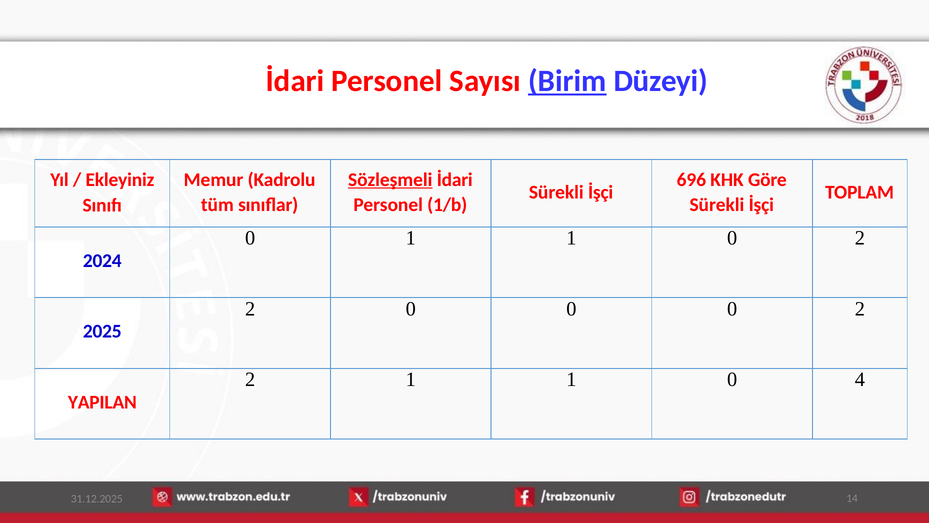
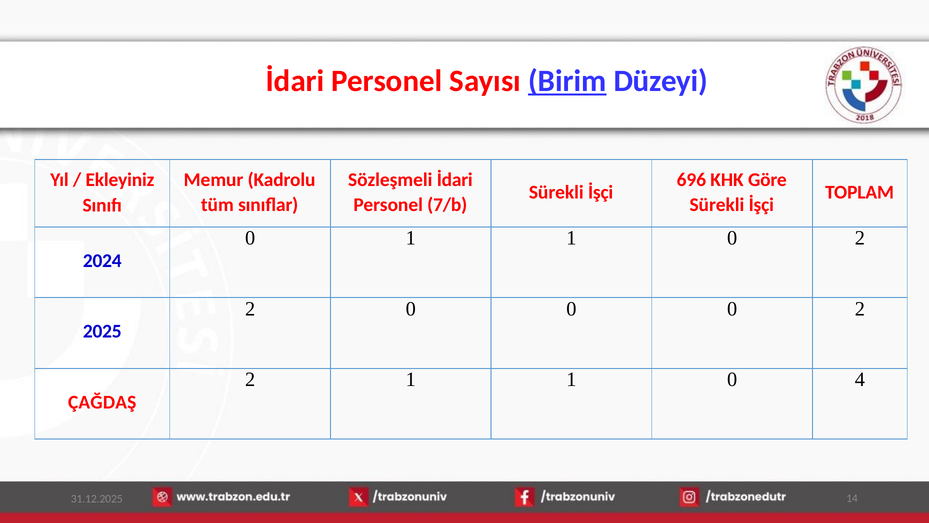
Sözleşmeli underline: present -> none (390, 180)
1/b: 1/b -> 7/b (447, 205)
YAPILAN: YAPILAN -> ÇAĞDAŞ (102, 402)
